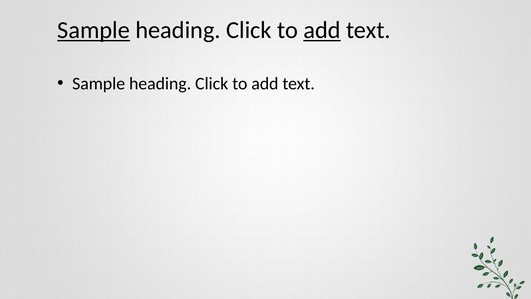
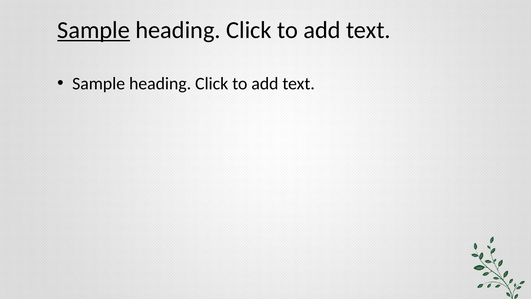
add underline: present -> none (322, 30)
